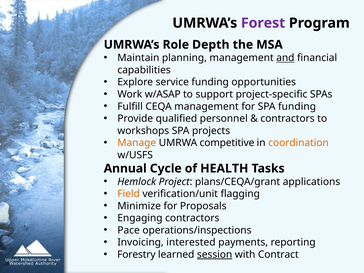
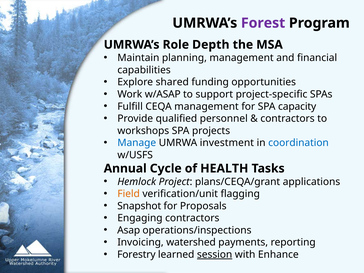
and underline: present -> none (285, 58)
service: service -> shared (172, 82)
SPA funding: funding -> capacity (297, 106)
Manage colour: orange -> blue (137, 143)
competitive: competitive -> investment (227, 143)
coordination colour: orange -> blue (298, 143)
Minimize: Minimize -> Snapshot (139, 206)
Pace: Pace -> Asap (129, 230)
interested: interested -> watershed (191, 242)
Contract: Contract -> Enhance (278, 254)
